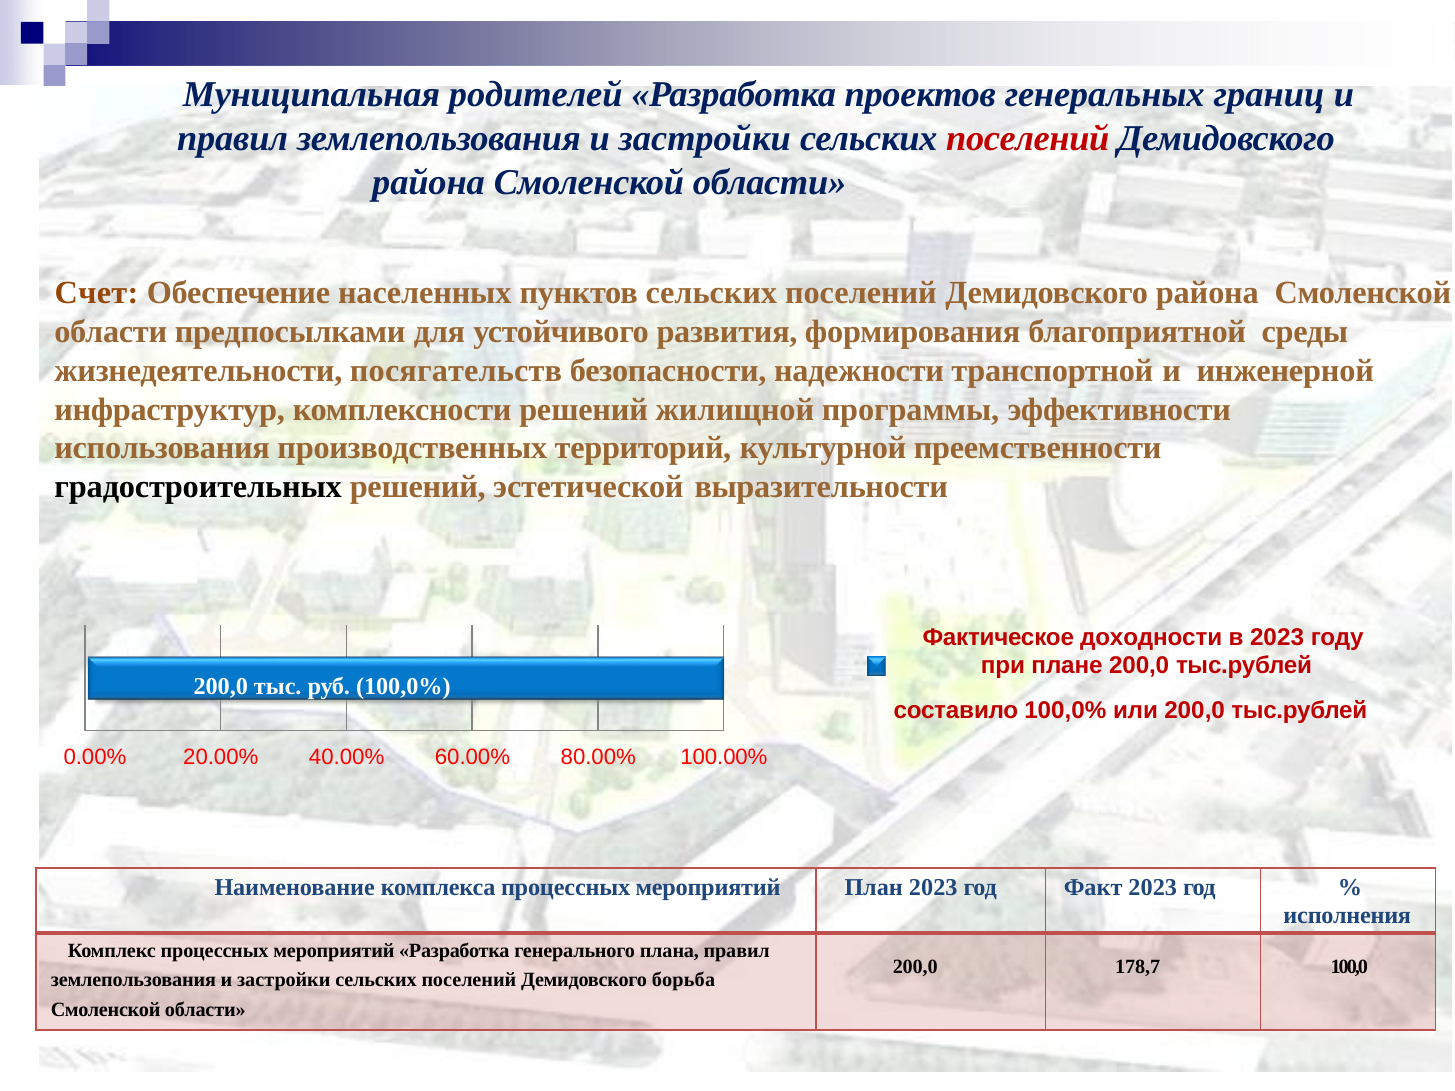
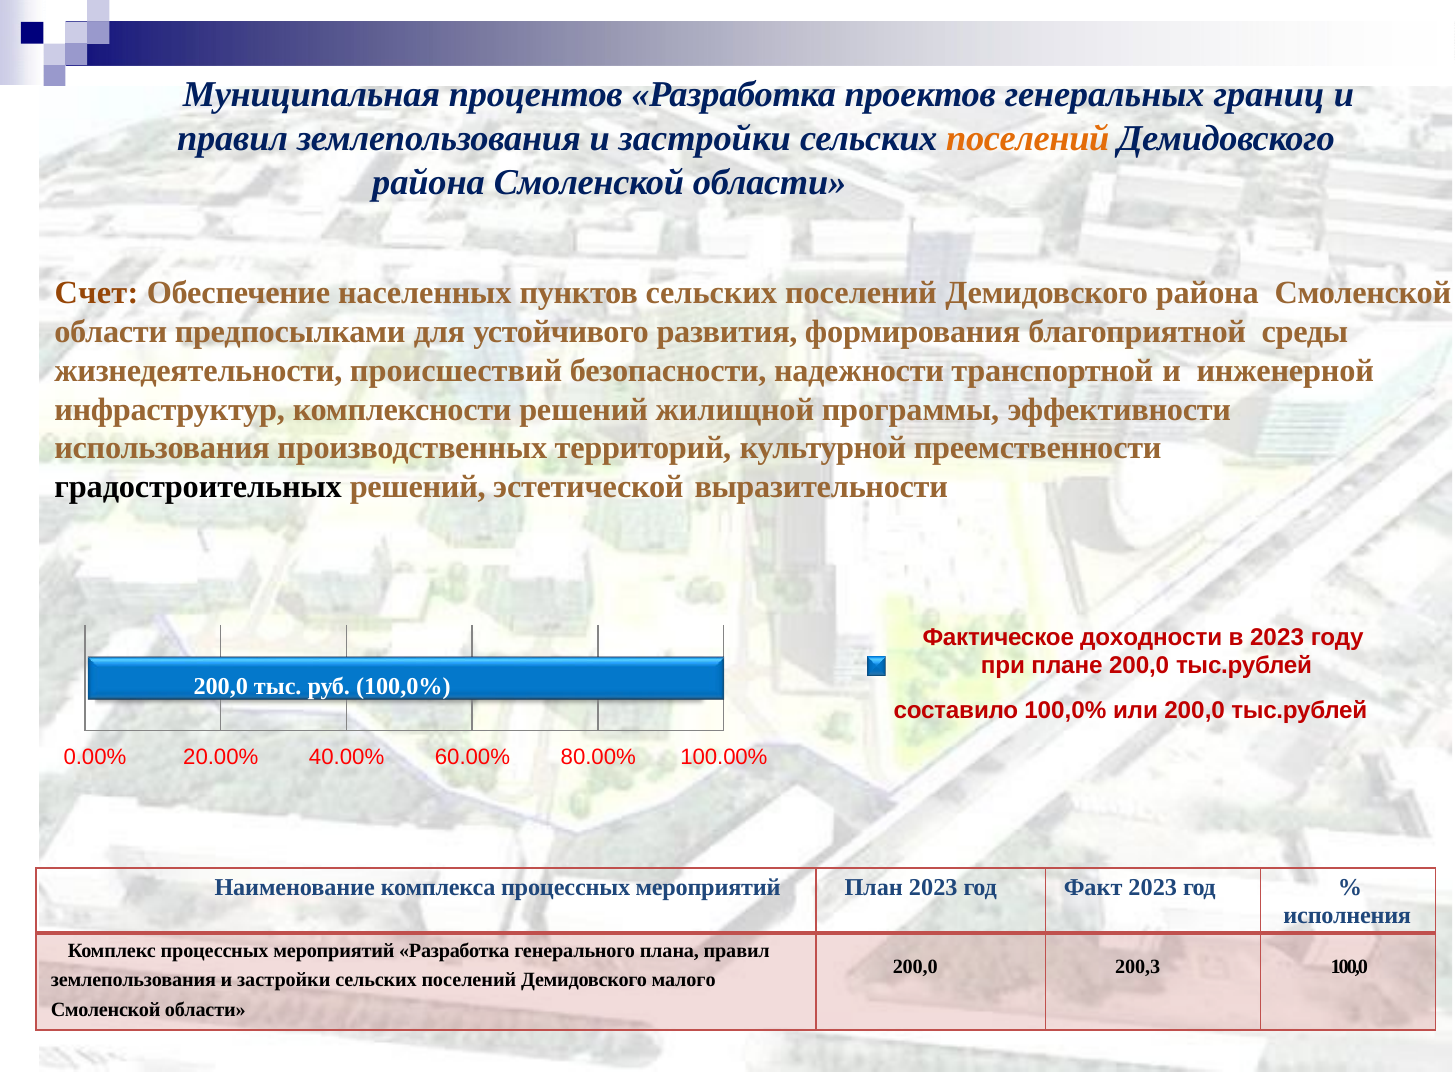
родителей: родителей -> процентов (536, 95)
поселений colour: red -> orange (1028, 138)
посягательств: посягательств -> происшествий (456, 371)
178,7: 178,7 -> 200,3 (1138, 967)
борьба: борьба -> малого (684, 981)
